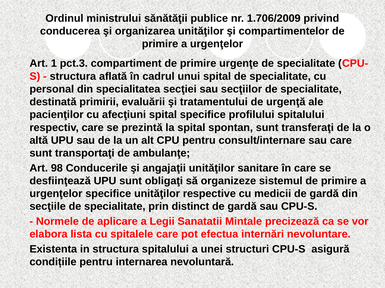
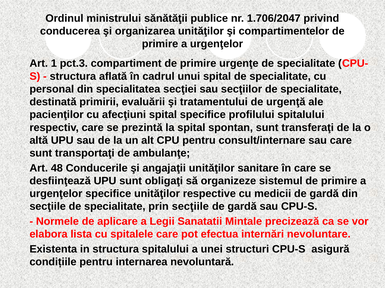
1.706/2009: 1.706/2009 -> 1.706/2047 (274, 18)
98: 98 -> 48 (57, 168)
prin distinct: distinct -> secţiile (190, 207)
